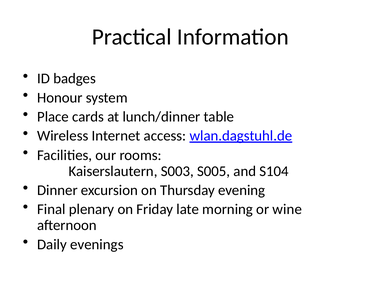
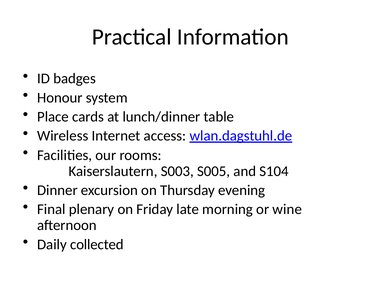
evenings: evenings -> collected (97, 244)
